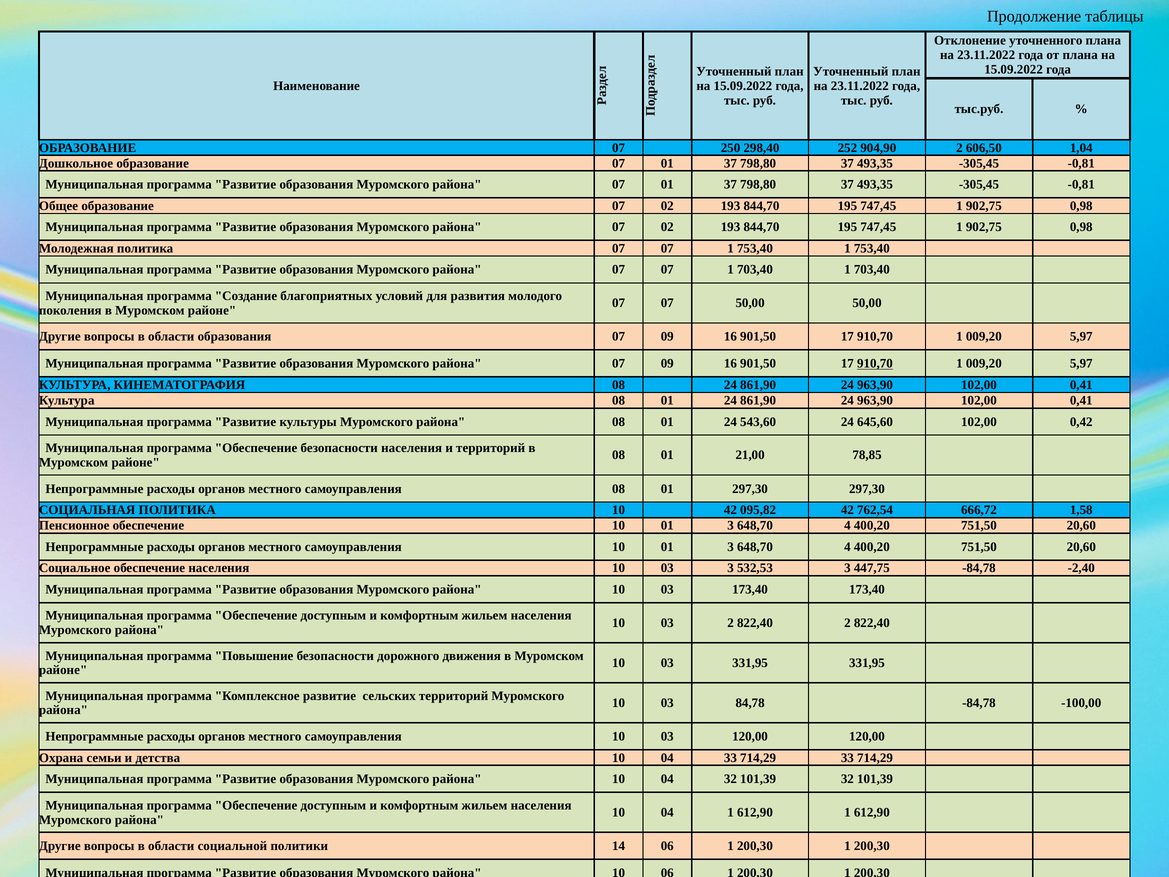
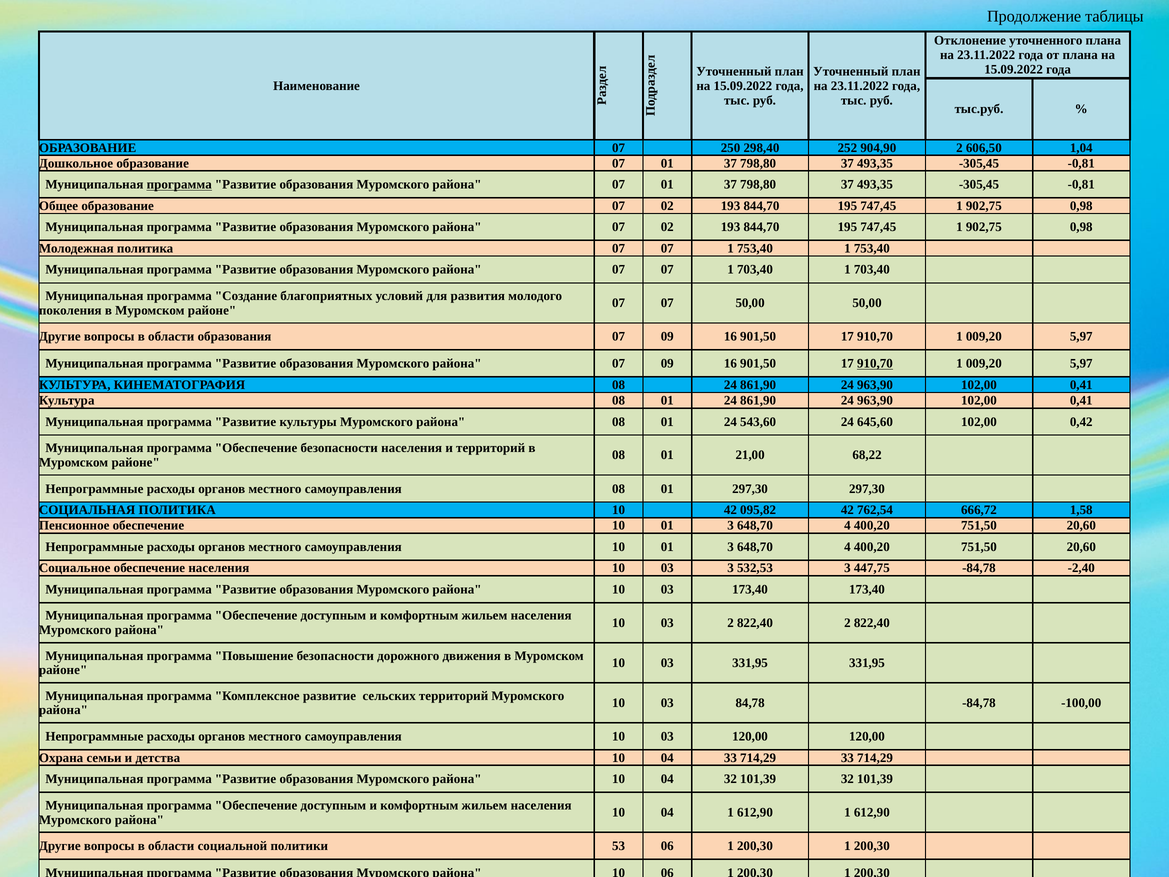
программа underline: none -> present (179, 185)
78,85: 78,85 -> 68,22 (867, 455)
14: 14 -> 53 (619, 846)
